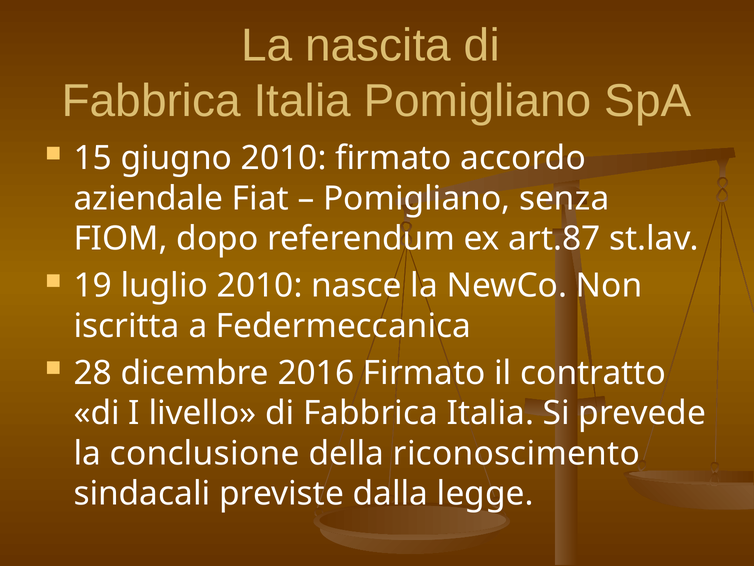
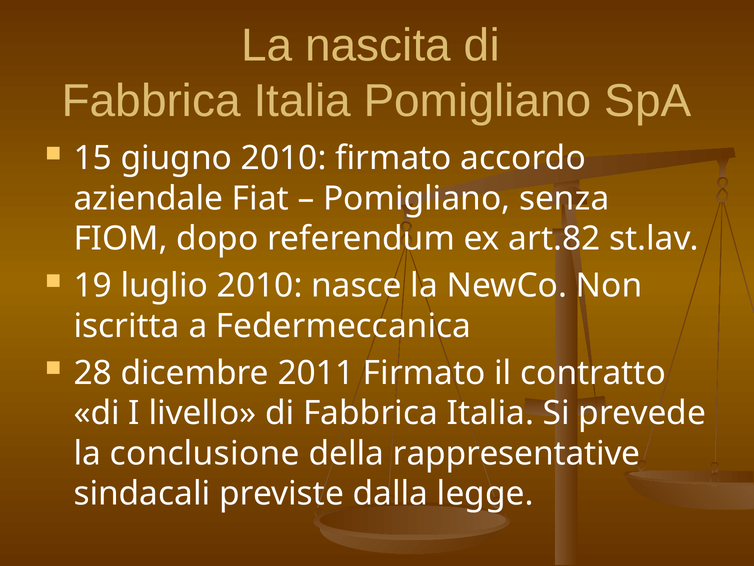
art.87: art.87 -> art.82 (555, 239)
2016: 2016 -> 2011 (316, 373)
riconoscimento: riconoscimento -> rappresentative (517, 453)
